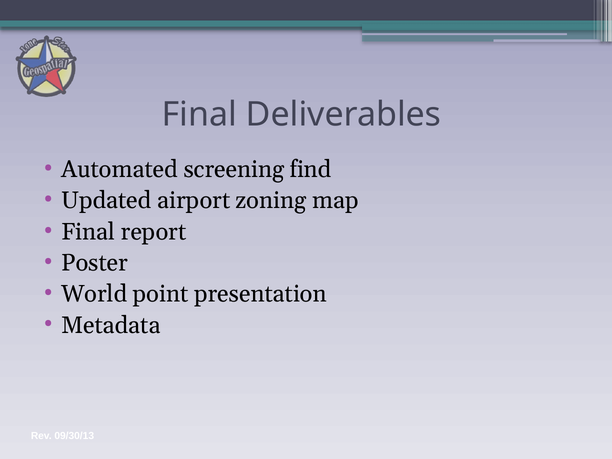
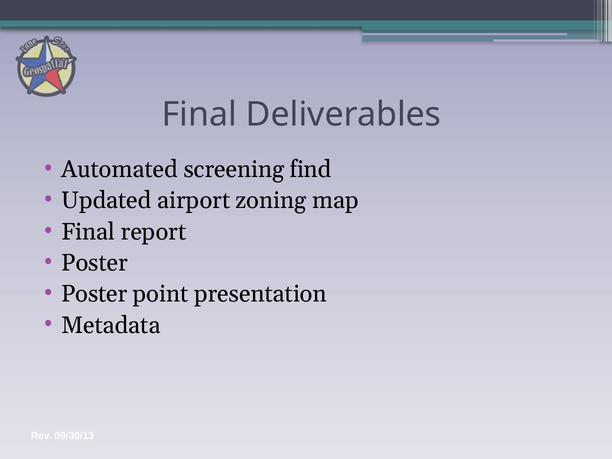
World: World -> Poster (94, 294)
